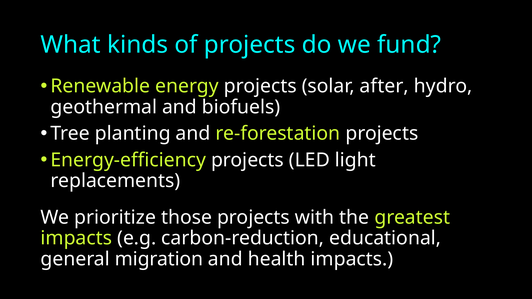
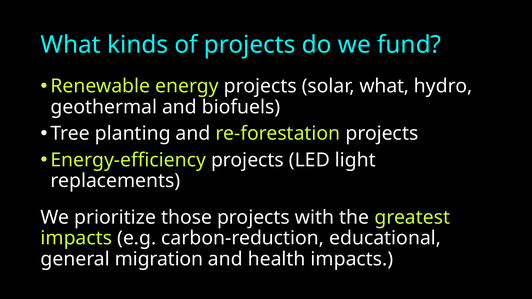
solar after: after -> what (384, 86)
